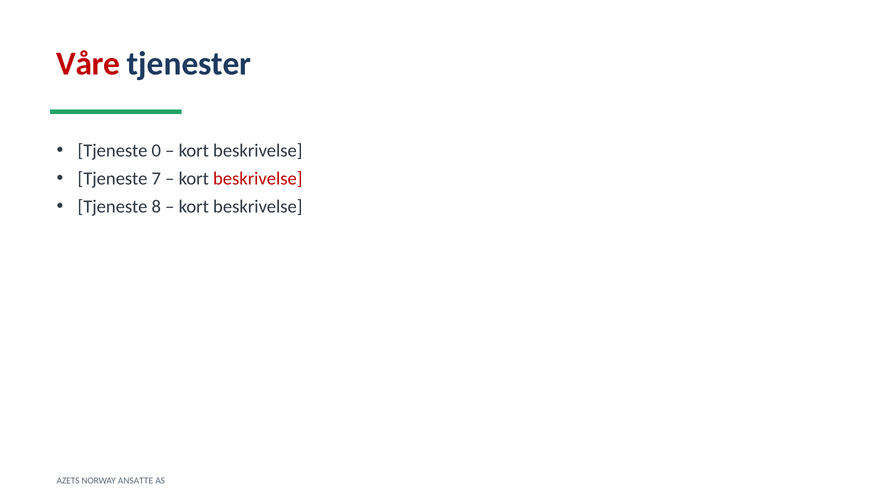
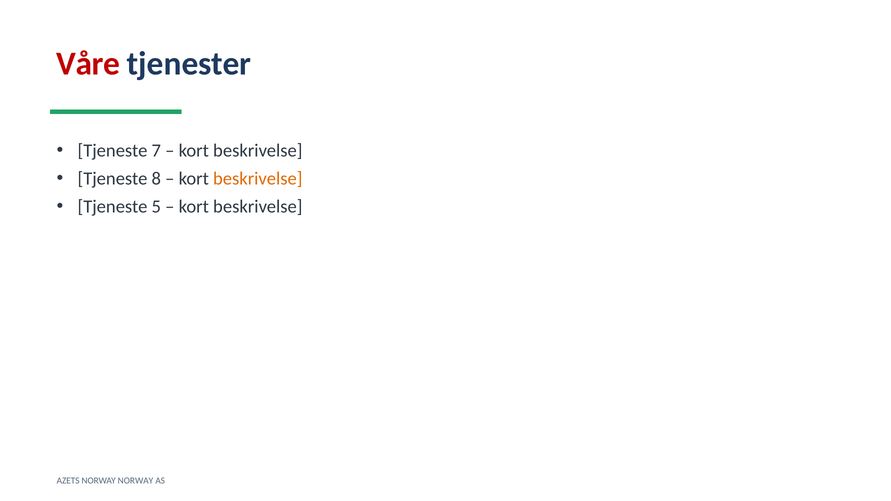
0: 0 -> 7 (156, 151)
7: 7 -> 8 (156, 179)
beskrivelse colour: red -> orange (258, 179)
8: 8 -> 5 (156, 207)
NORWAY ANSATTE: ANSATTE -> NORWAY (136, 481)
